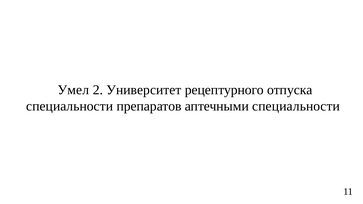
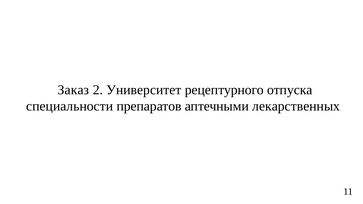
Умел: Умел -> Заказ (73, 90)
аптечными специальности: специальности -> лекарственных (296, 106)
